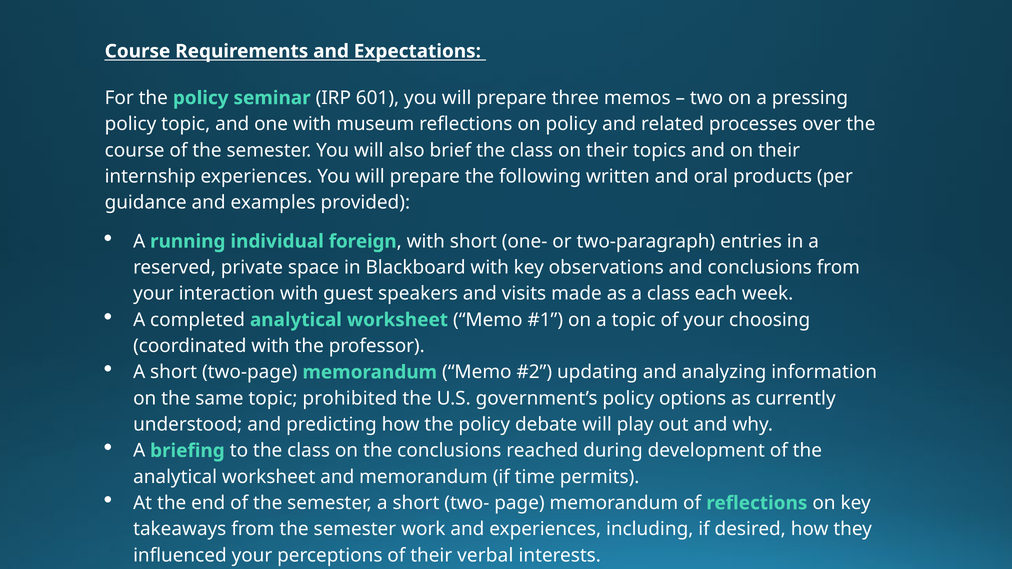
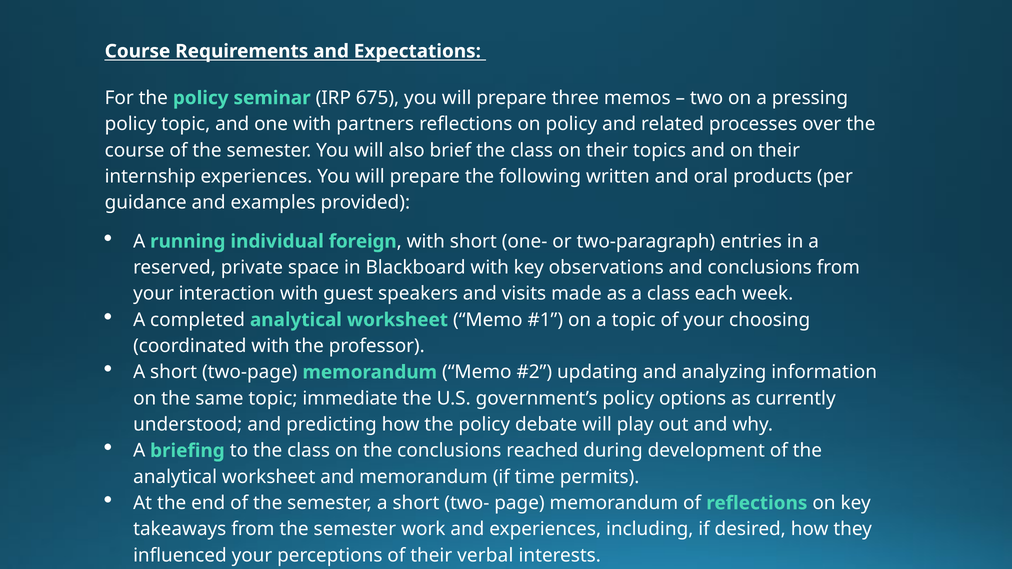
601: 601 -> 675 (378, 98)
museum: museum -> partners (375, 124)
prohibited: prohibited -> immediate (350, 399)
